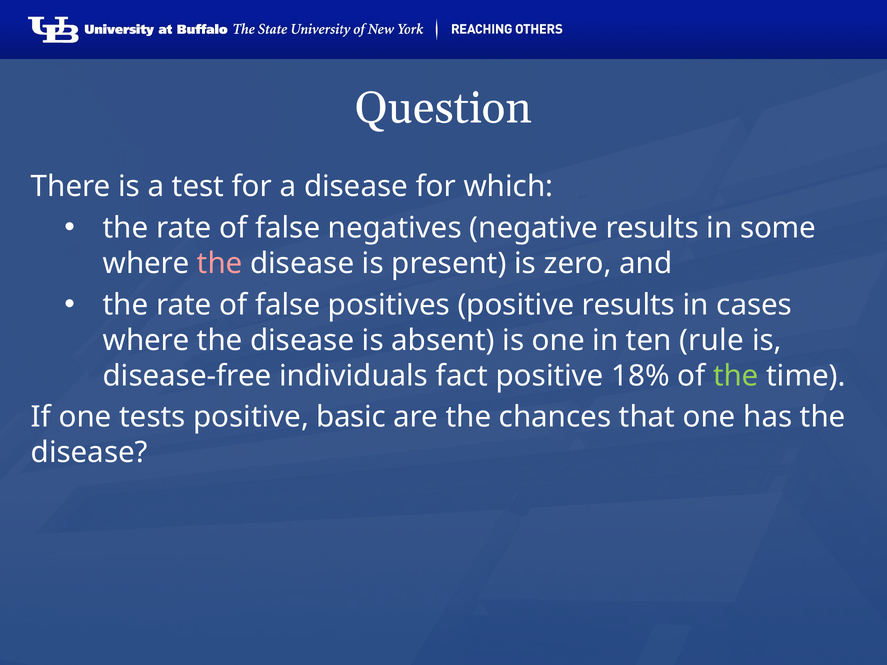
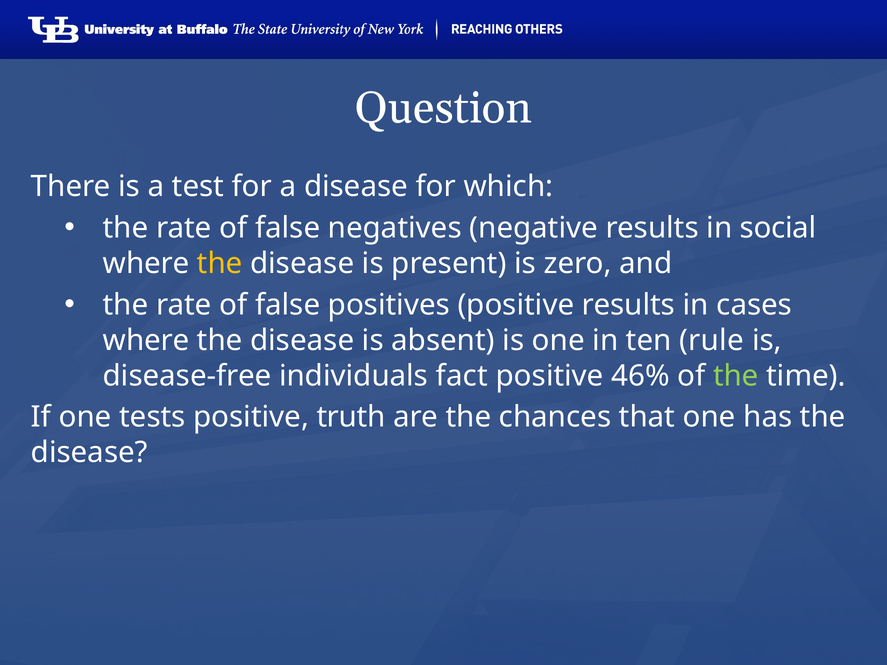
some: some -> social (778, 228)
the colour: pink -> yellow (220, 264)
18%: 18% -> 46% (640, 376)
basic: basic -> truth (351, 417)
